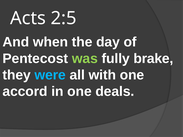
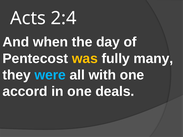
2:5: 2:5 -> 2:4 (64, 18)
was colour: light green -> yellow (85, 59)
brake: brake -> many (153, 59)
